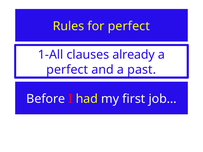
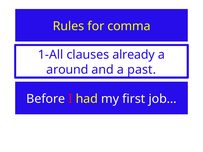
for perfect: perfect -> comma (129, 26)
perfect: perfect -> around (67, 70)
